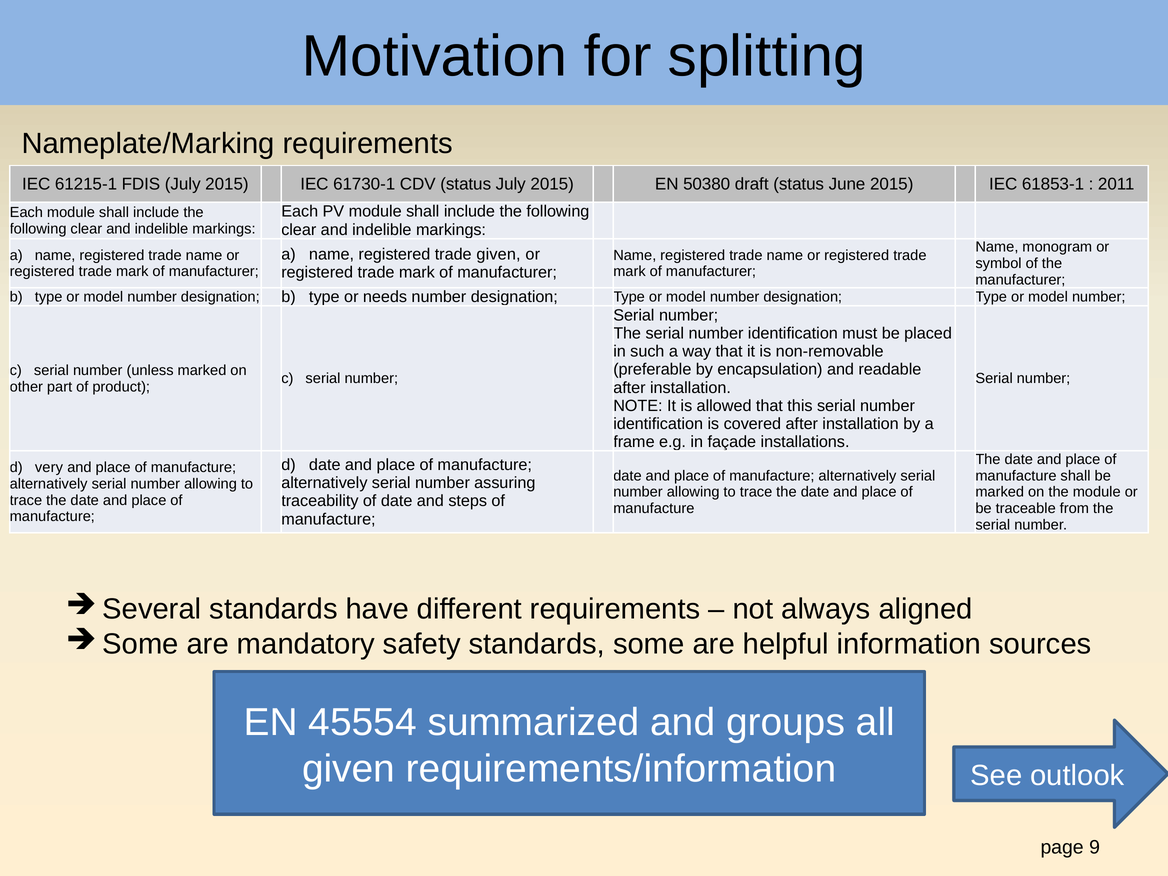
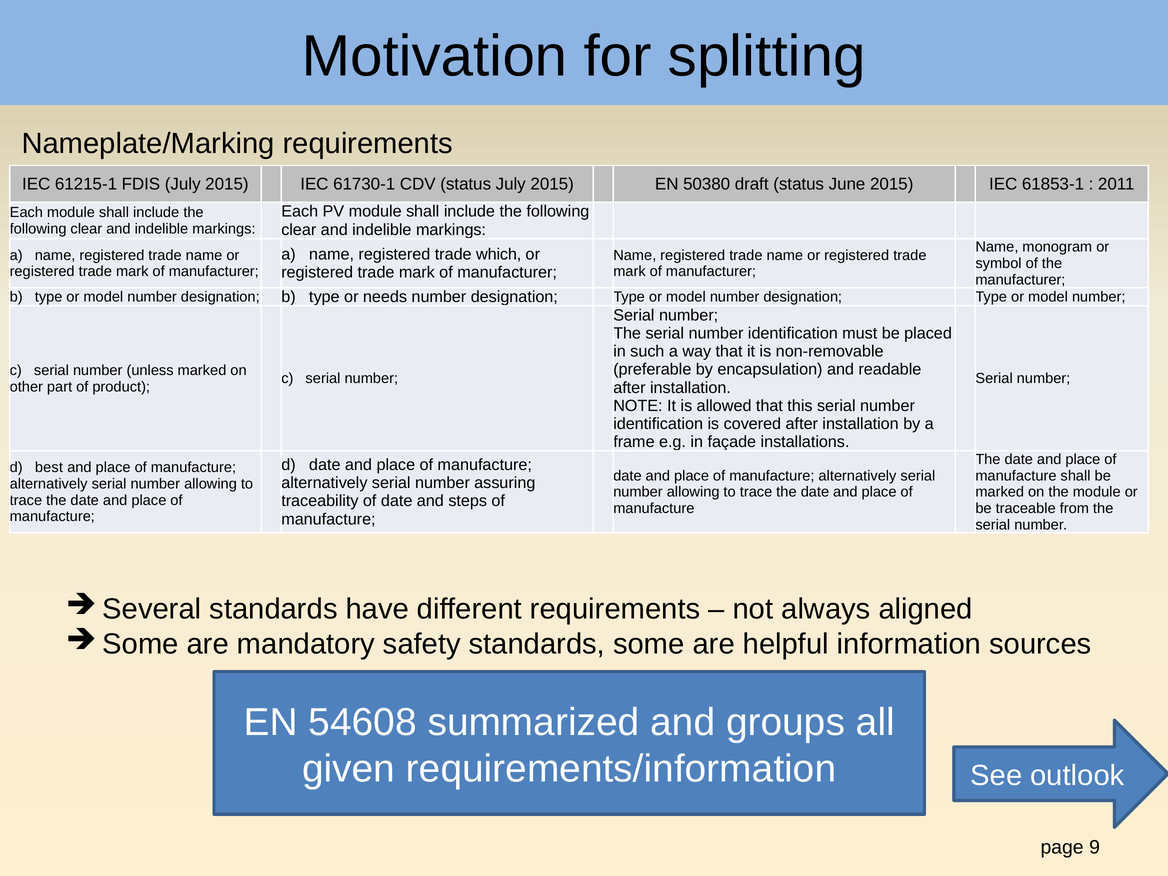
trade given: given -> which (499, 254)
very: very -> best (49, 468)
45554: 45554 -> 54608 (363, 722)
